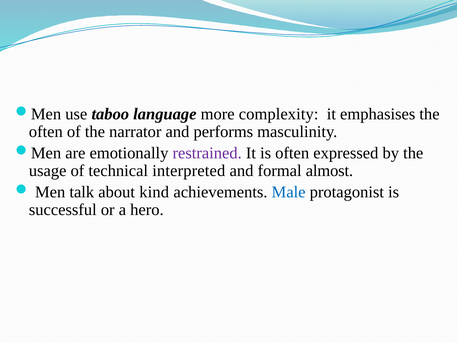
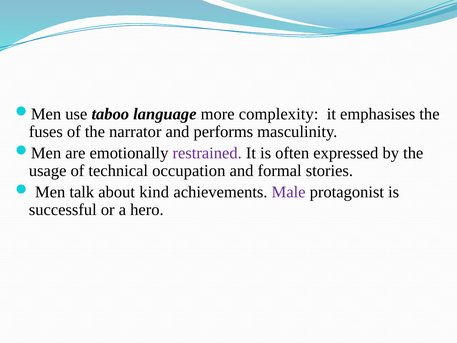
often: often -> fuses (46, 132)
interpreted: interpreted -> occupation (189, 171)
almost: almost -> stories (329, 171)
Male colour: blue -> purple (289, 192)
